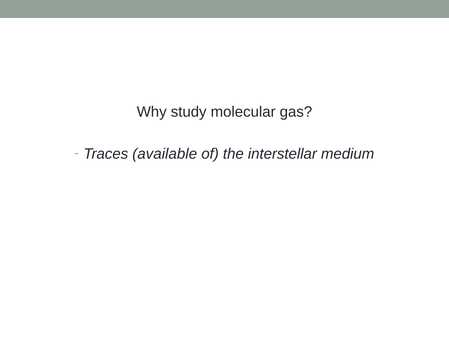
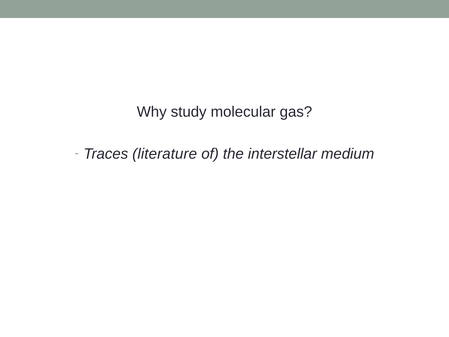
available: available -> literature (165, 154)
